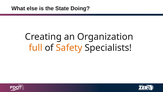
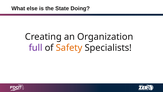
full colour: orange -> purple (36, 48)
